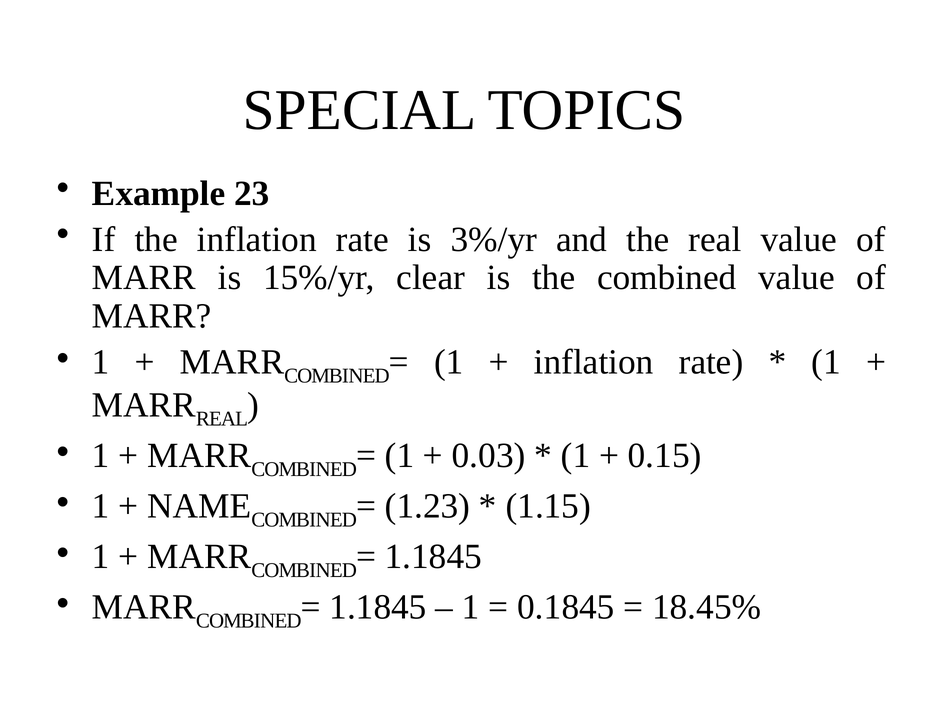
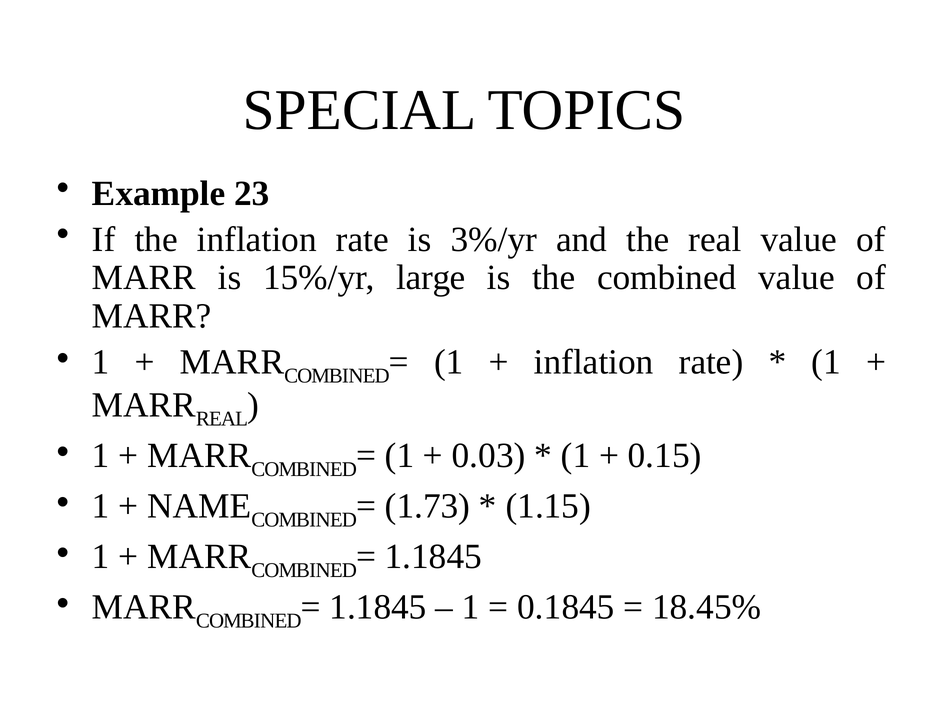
clear: clear -> large (431, 277)
1.23: 1.23 -> 1.73 (427, 505)
